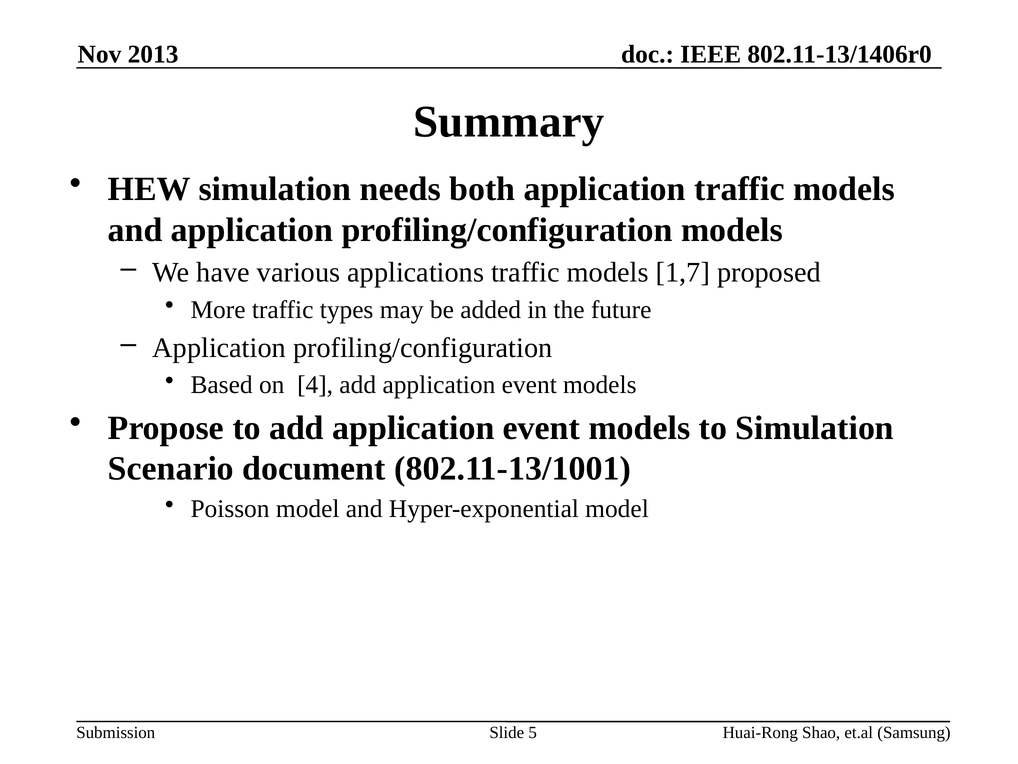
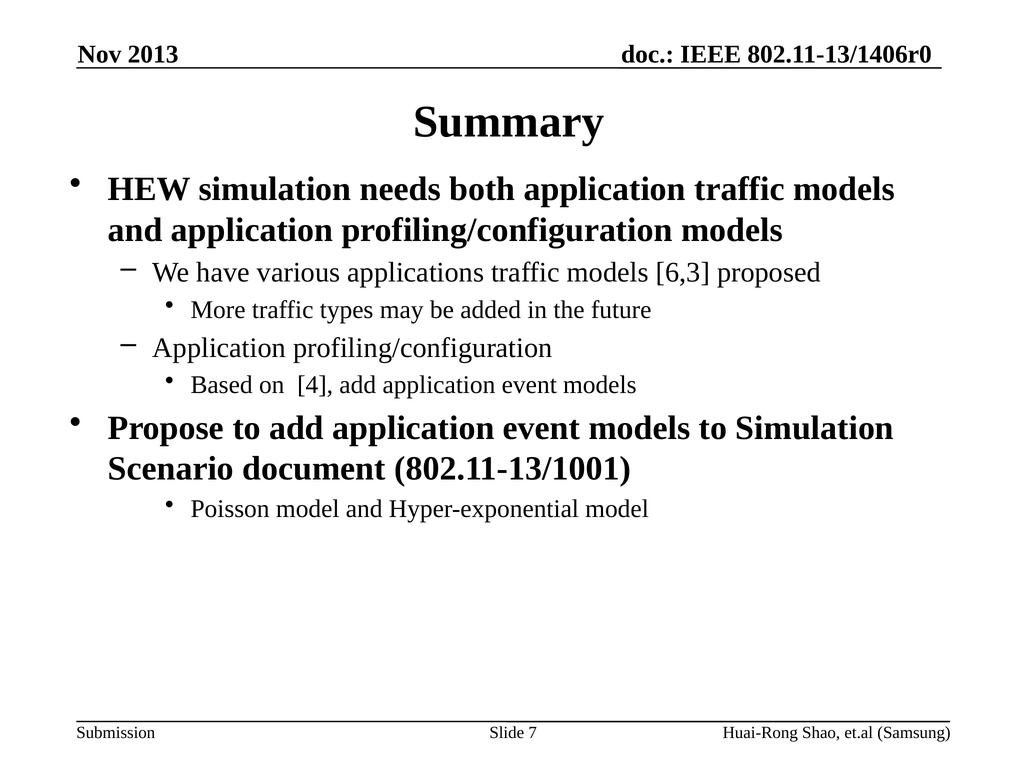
1,7: 1,7 -> 6,3 (683, 272)
5: 5 -> 7 (533, 732)
